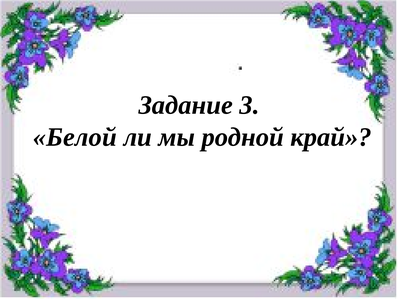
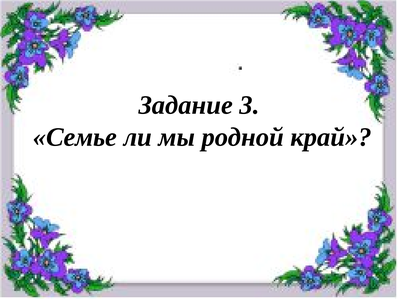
Белой: Белой -> Семье (75, 137)
